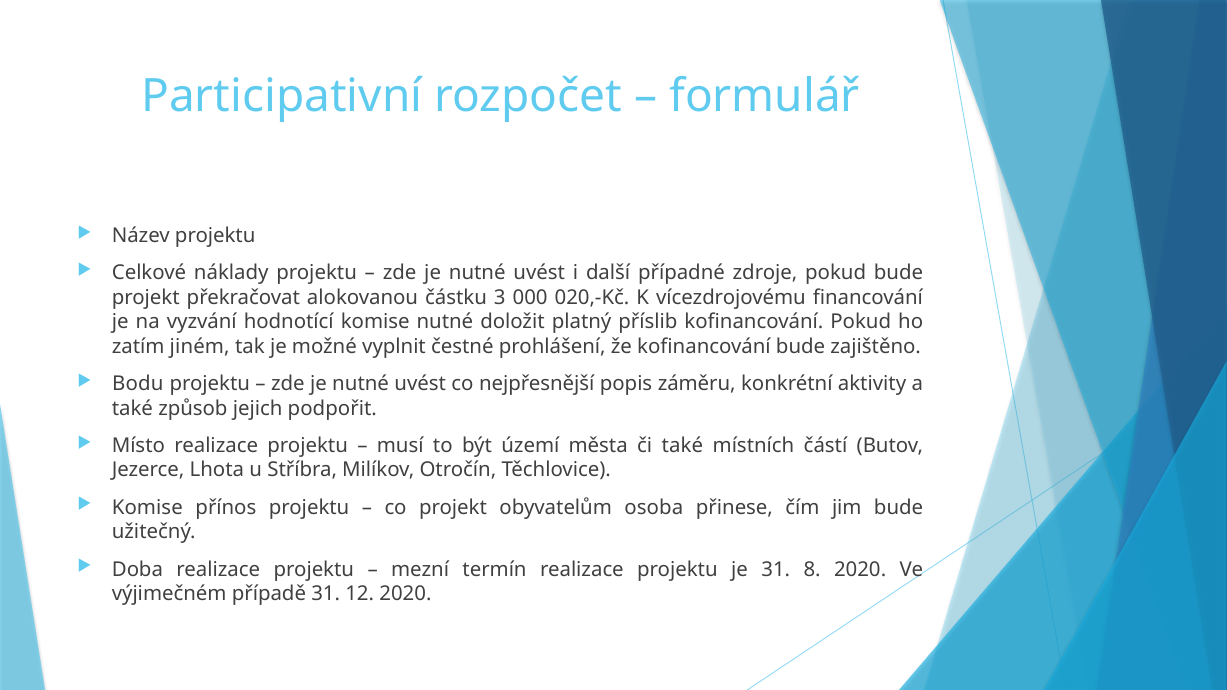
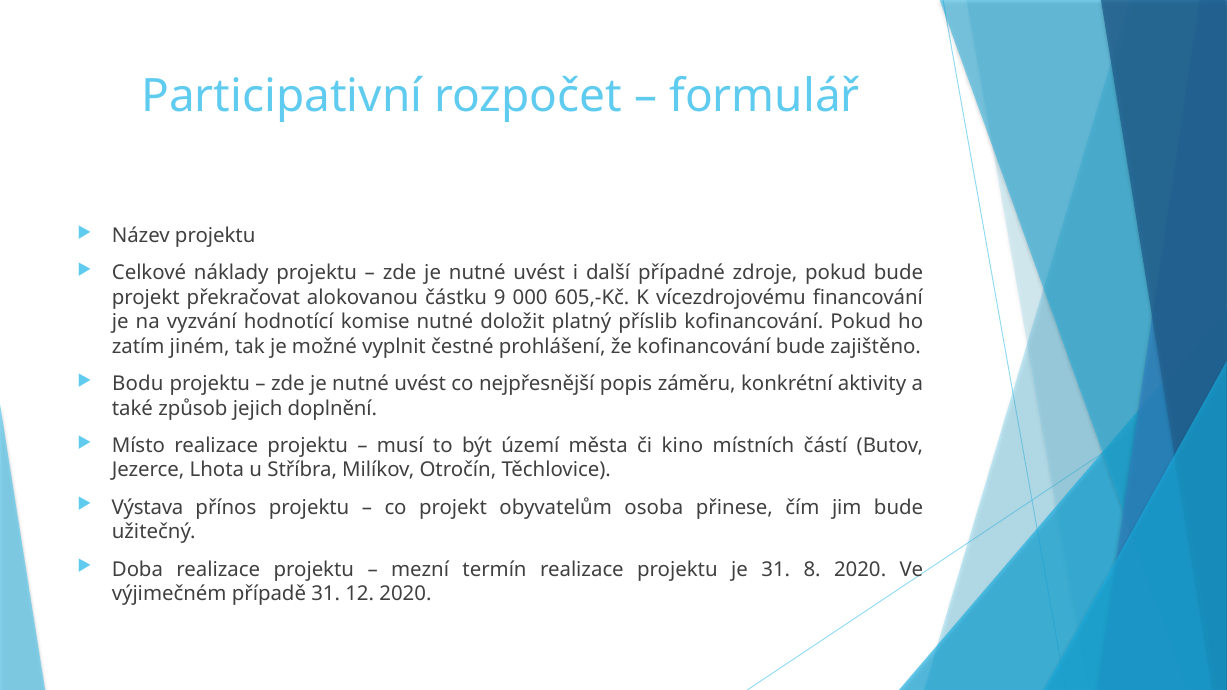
3: 3 -> 9 (500, 298)
020,-Kč: 020,-Kč -> 605,-Kč (592, 298)
podpořit: podpořit -> doplnění (332, 408)
či také: také -> kino (682, 446)
Komise: Komise -> Výstava (147, 508)
